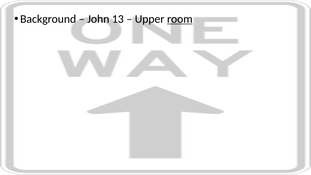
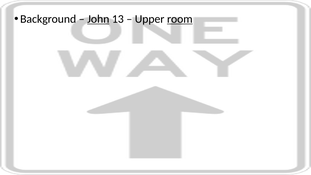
John underline: none -> present (98, 19)
